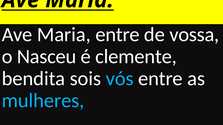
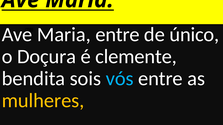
vossa: vossa -> único (194, 35)
Nasceu: Nasceu -> Doçura (47, 57)
mulheres colour: light blue -> yellow (43, 101)
